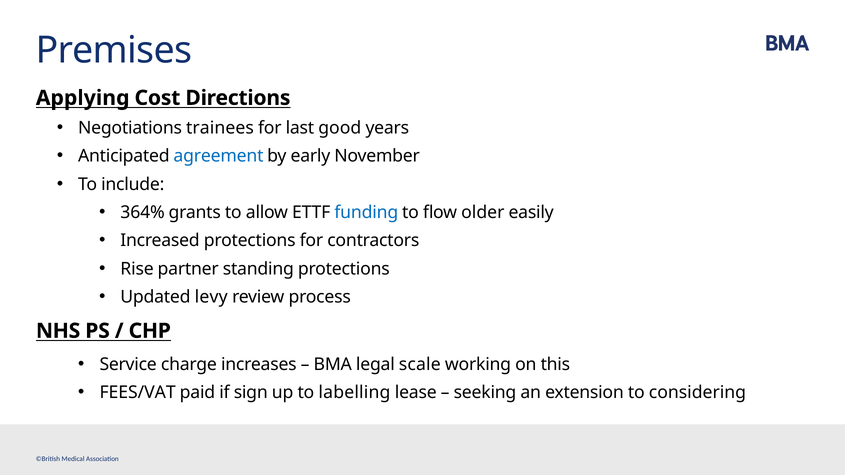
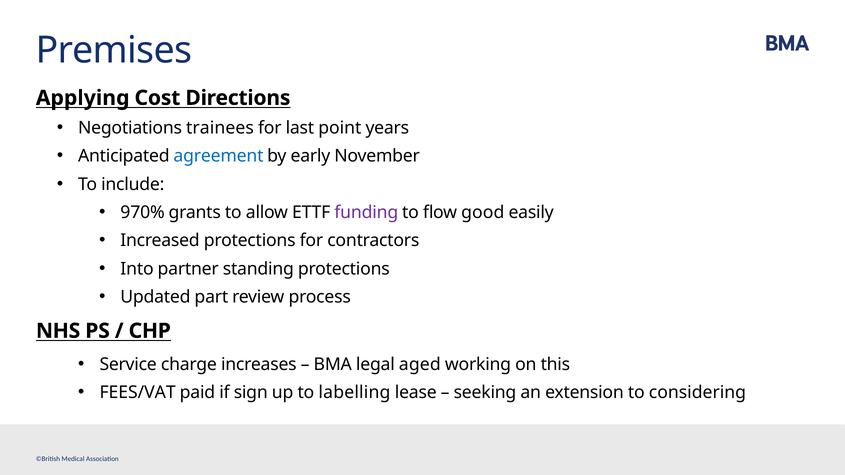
good: good -> point (340, 128)
364%: 364% -> 970% (143, 213)
funding colour: blue -> purple (366, 213)
older: older -> good (483, 213)
Rise: Rise -> Into (137, 269)
levy: levy -> part (211, 297)
scale: scale -> aged (420, 365)
